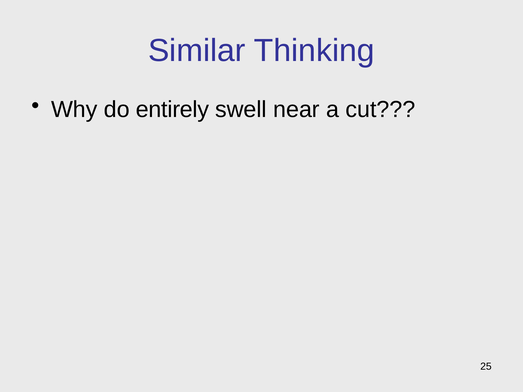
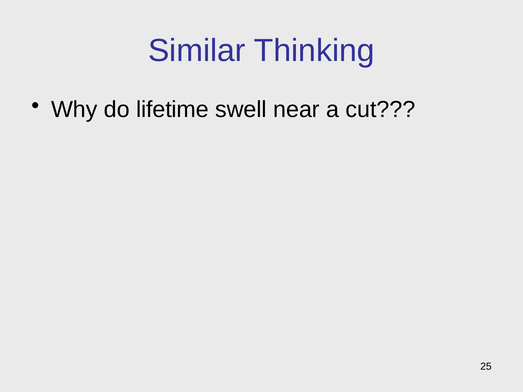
entirely: entirely -> lifetime (173, 110)
